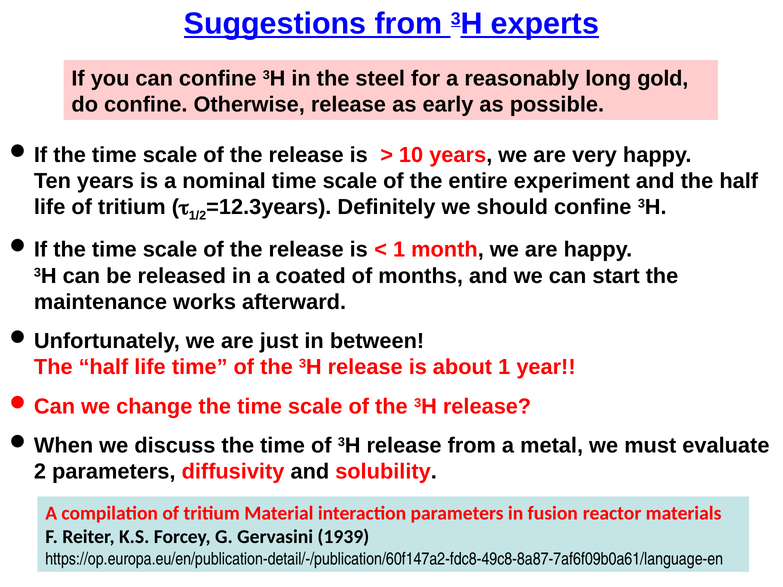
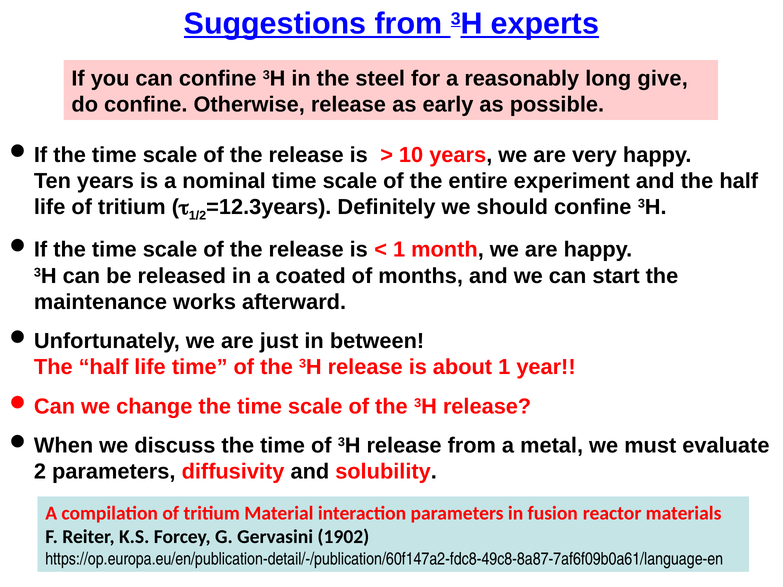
gold: gold -> give (663, 78)
1939: 1939 -> 1902 (343, 537)
